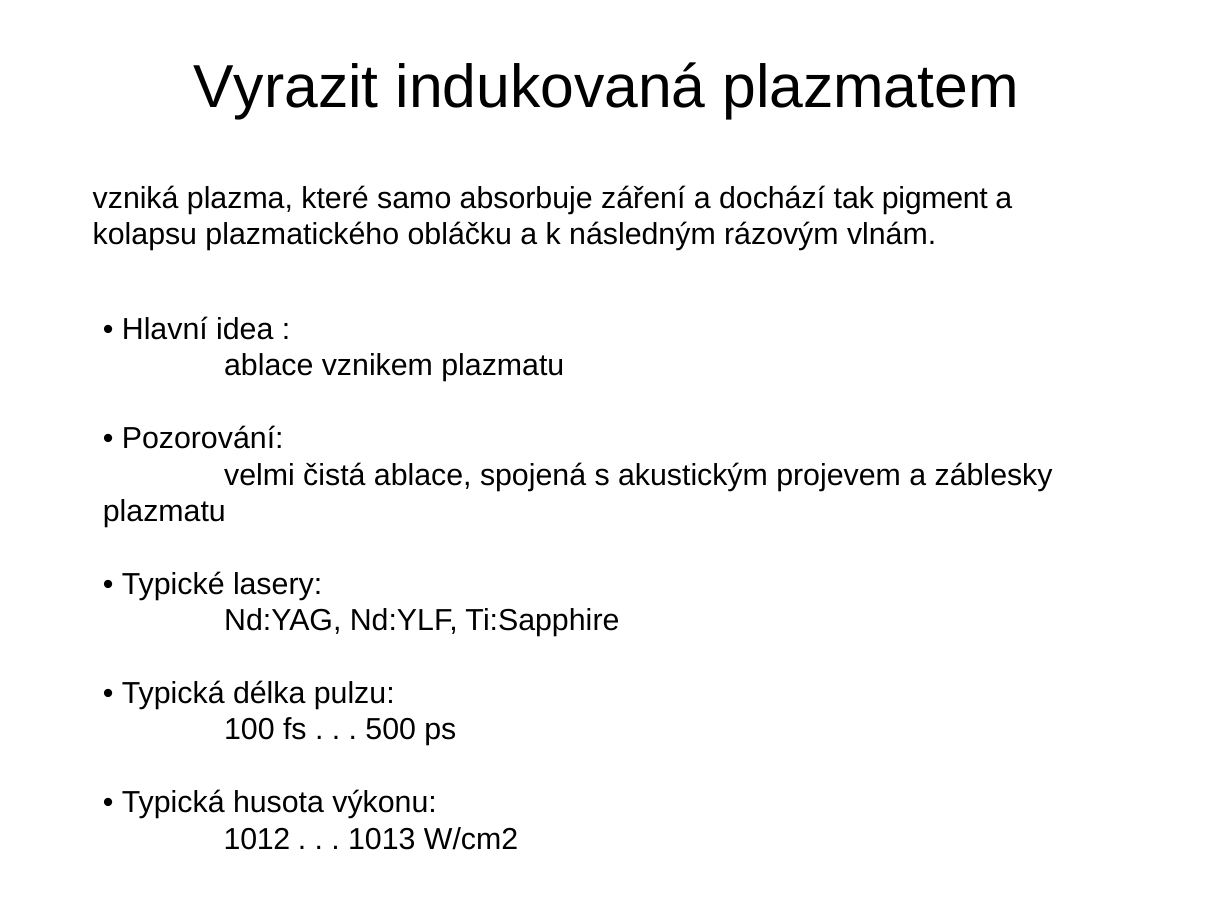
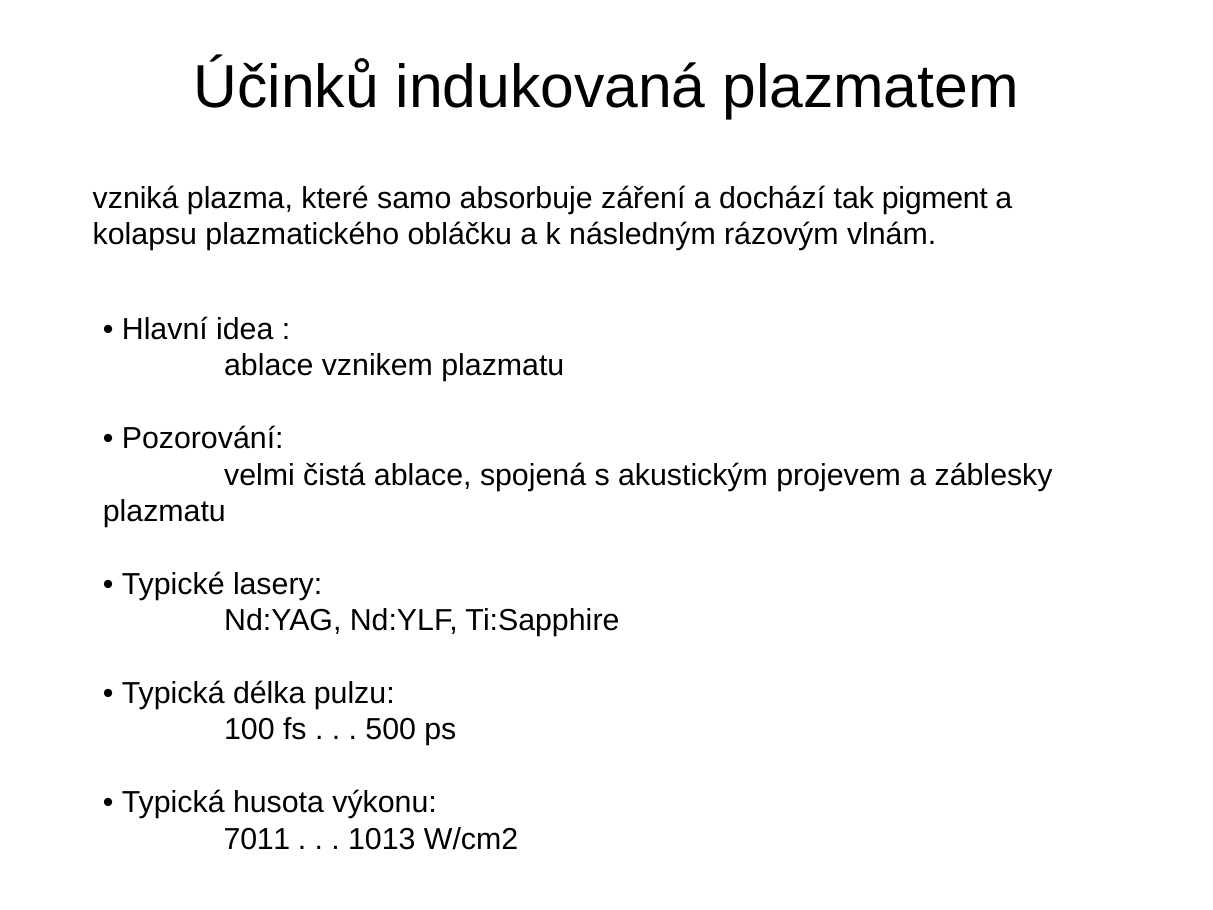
Vyrazit: Vyrazit -> Účinků (286, 87)
1012: 1012 -> 7011 (257, 839)
